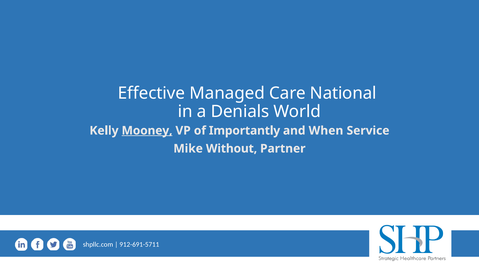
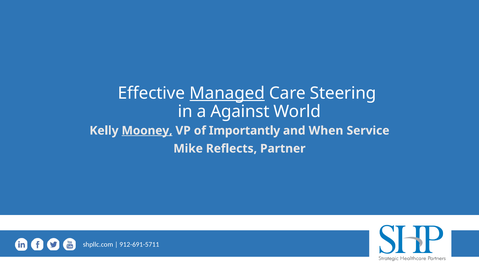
Managed underline: none -> present (227, 93)
National: National -> Steering (343, 93)
Denials: Denials -> Against (240, 111)
Without: Without -> Reflects (231, 148)
